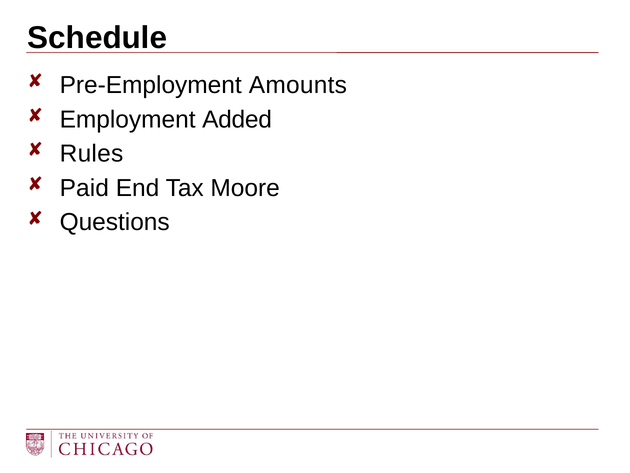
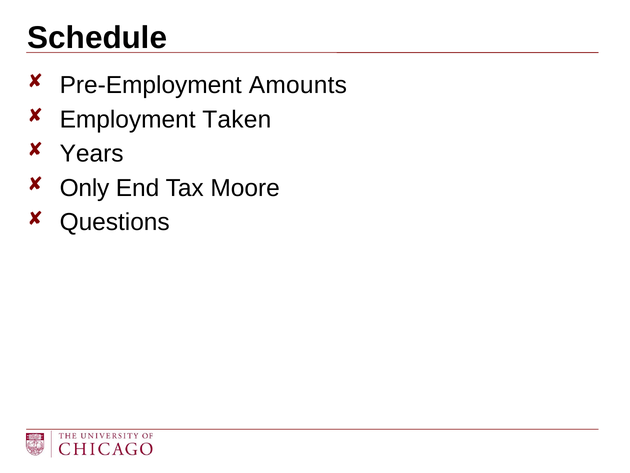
Added: Added -> Taken (237, 119)
Rules: Rules -> Years (92, 154)
Paid: Paid -> Only (85, 188)
